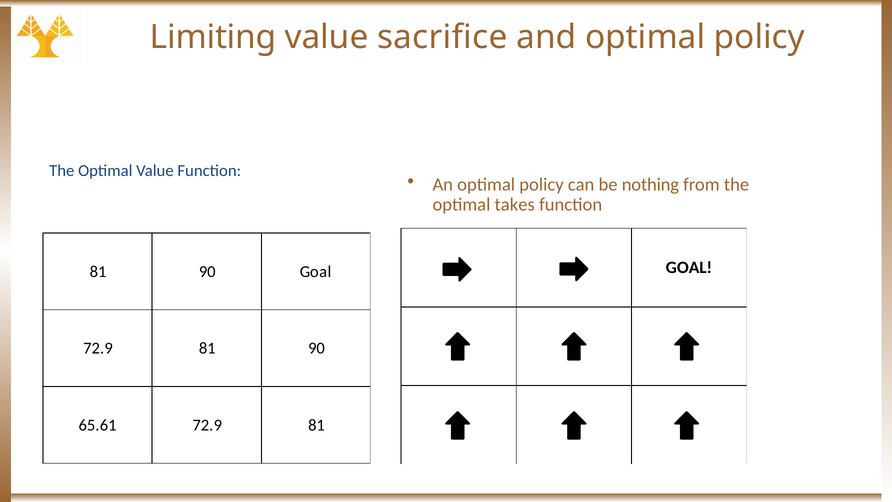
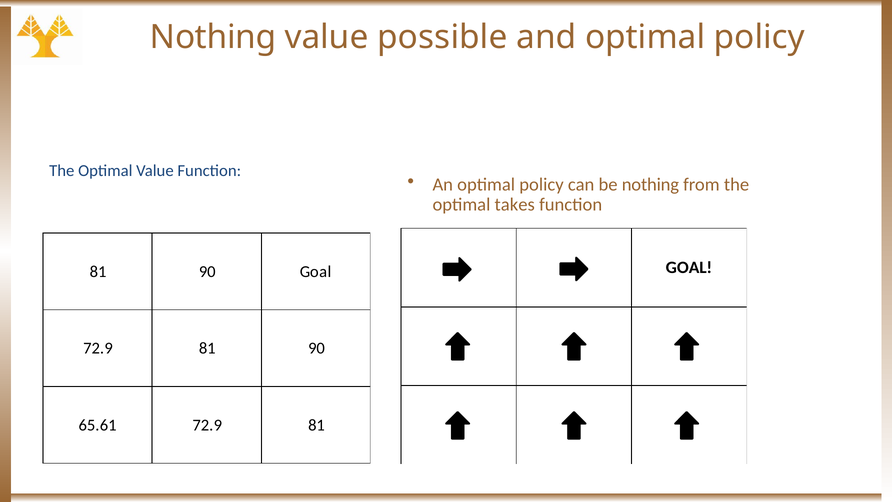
Limiting: Limiting -> Nothing (213, 37)
sacrifice: sacrifice -> possible (442, 37)
